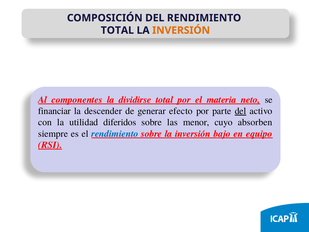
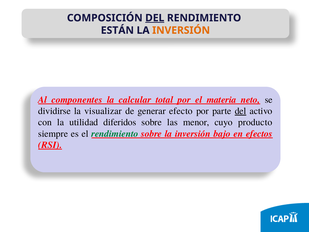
DEL underline: none -> present (155, 18)
TOTAL: TOTAL -> ESTÁN (117, 30)
dividirse: dividirse -> calcular (135, 100)
financiar: financiar -> dividirse (54, 111)
descender: descender -> visualizar (103, 111)
absorben: absorben -> producto (255, 122)
rendimiento colour: blue -> green (115, 134)
equipo: equipo -> efectos (259, 134)
